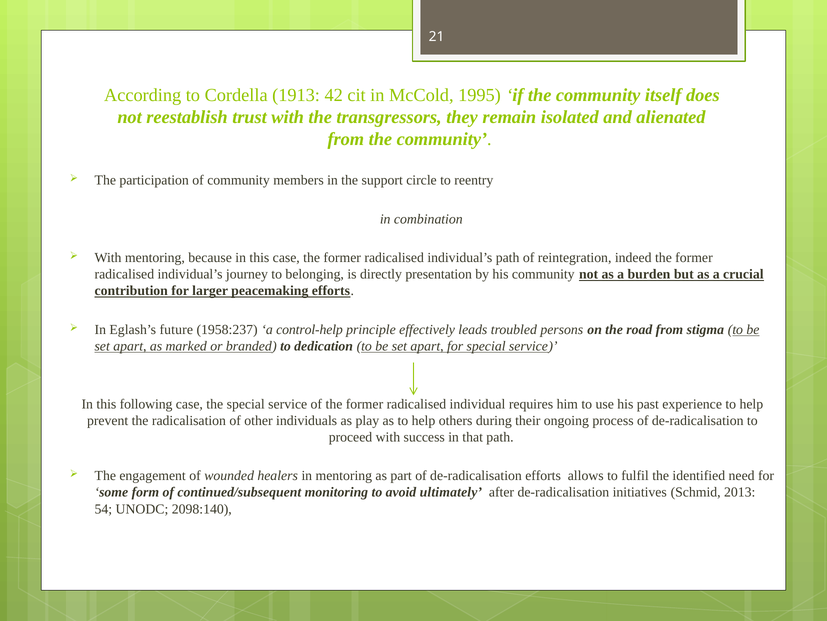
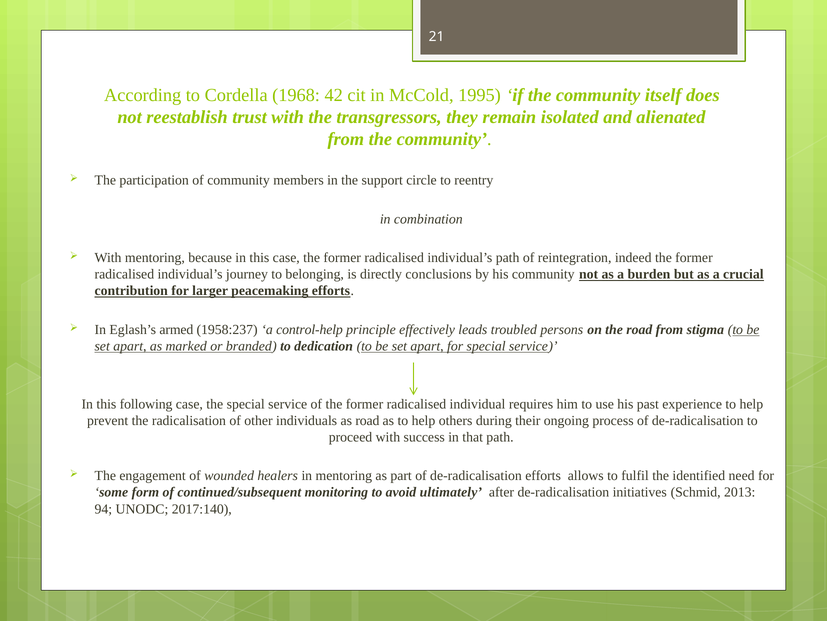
1913: 1913 -> 1968 (296, 95)
presentation: presentation -> conclusions (439, 274)
future: future -> armed (176, 329)
as play: play -> road (367, 420)
54: 54 -> 94 (103, 508)
2098:140: 2098:140 -> 2017:140 (202, 508)
